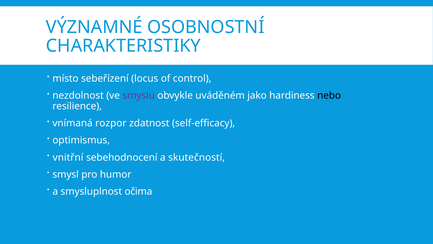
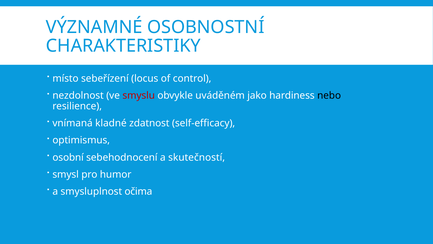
smyslu colour: purple -> red (139, 95)
rozpor: rozpor -> kladné (111, 123)
vnitřní: vnitřní -> osobní (68, 157)
